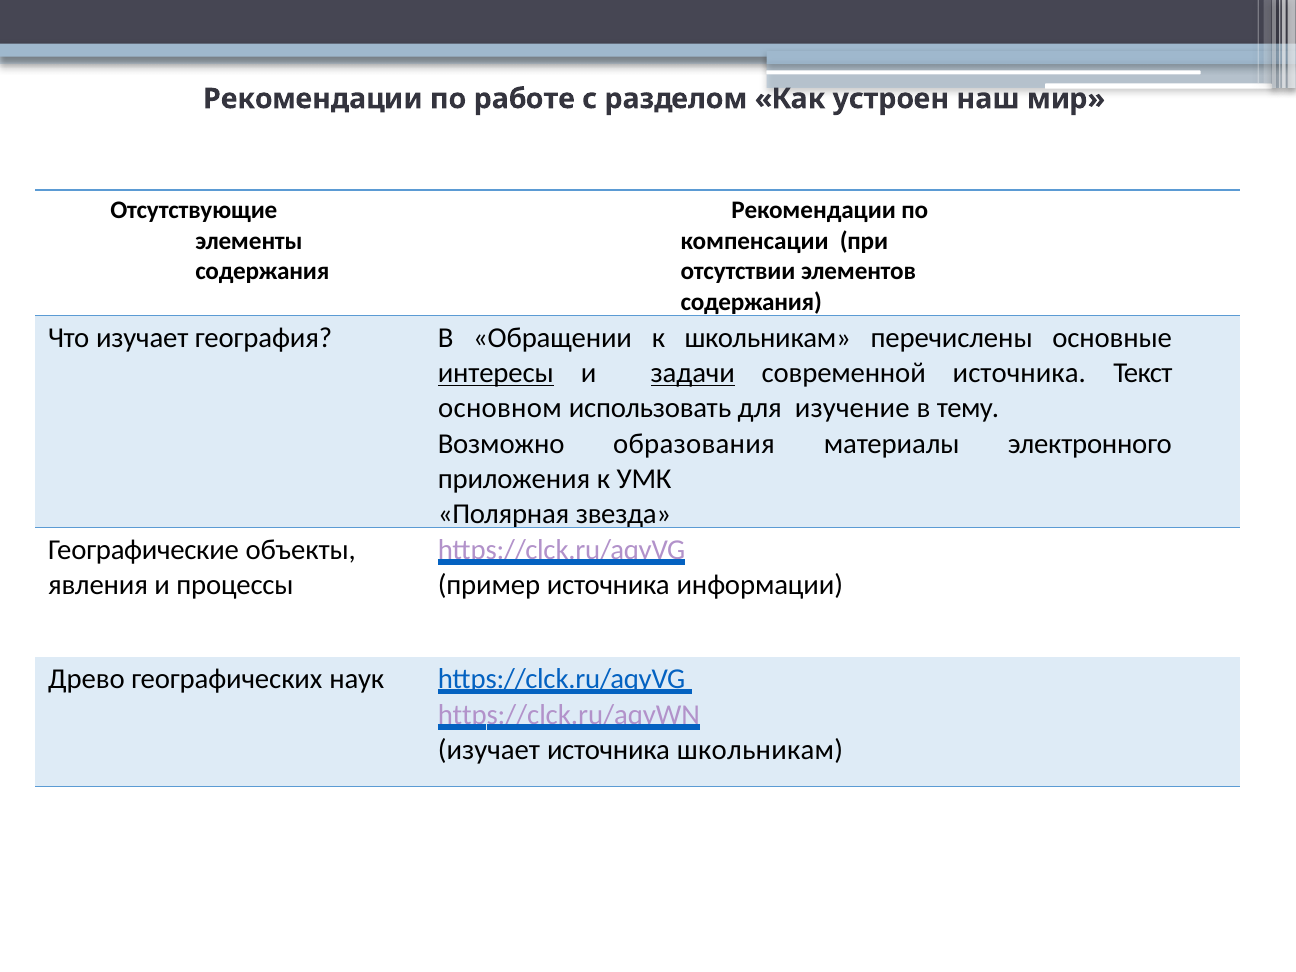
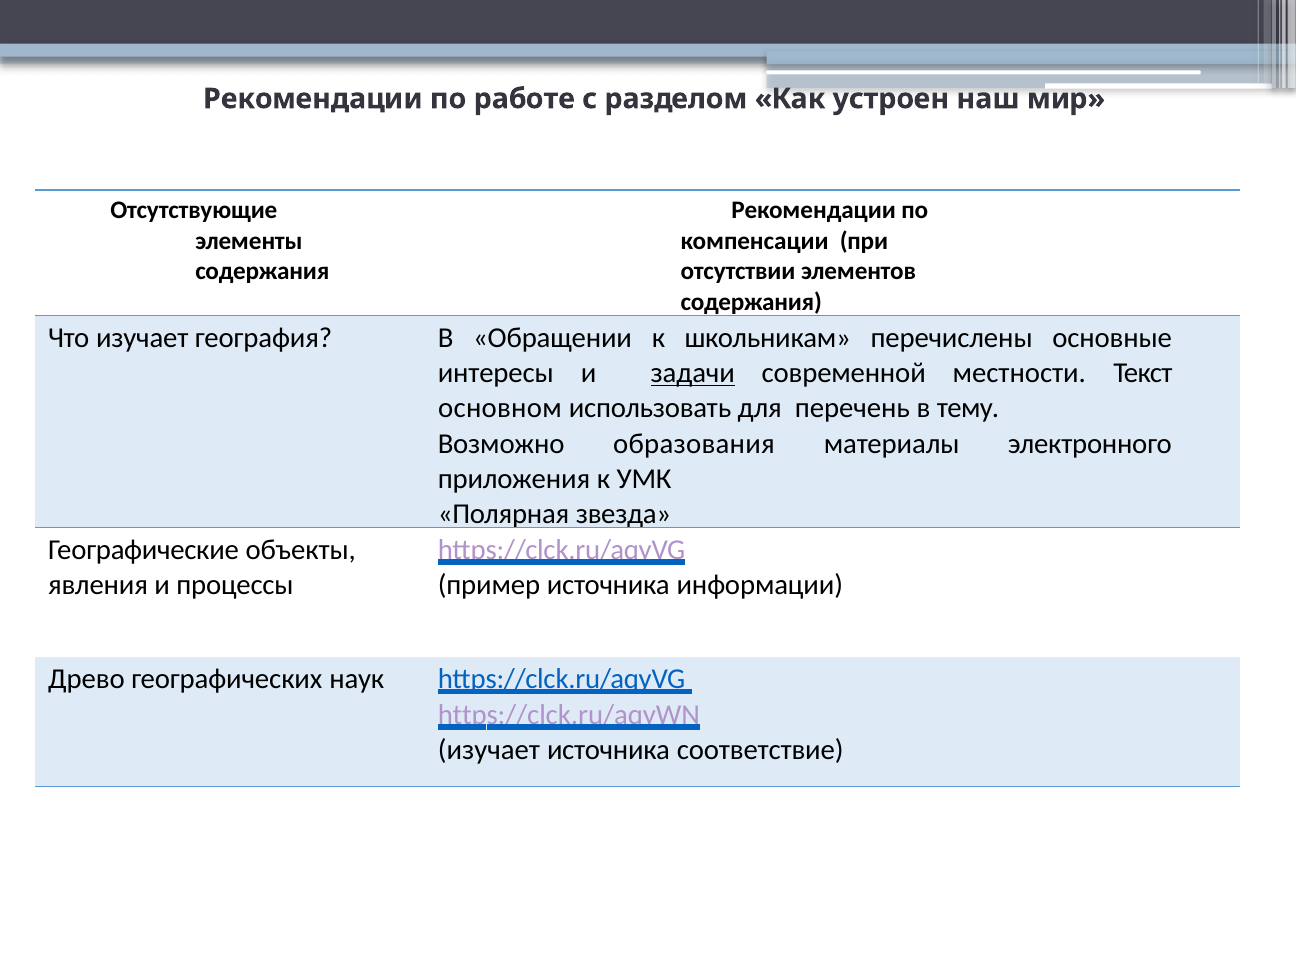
интересы underline: present -> none (496, 373)
современной источника: источника -> местности (1019, 373)
изучение: изучение -> перечень (852, 408)
источника школьникам: школьникам -> соответствие (760, 750)
